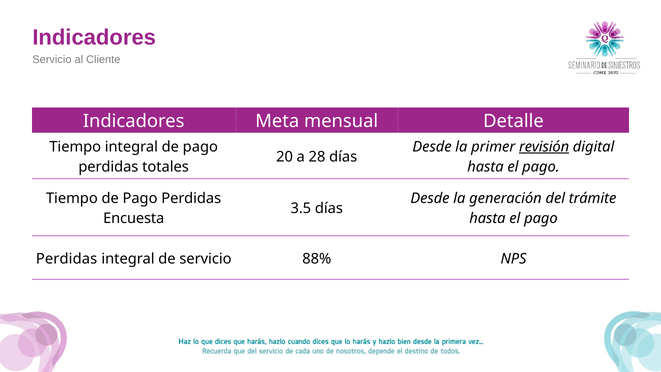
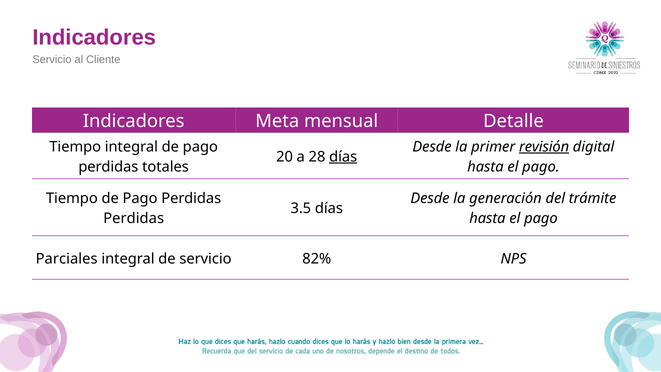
días underline: none -> present (343, 157)
Encuesta: Encuesta -> Perdidas (134, 218)
Perdidas: Perdidas -> Parciales (67, 259)
88%: 88% -> 82% (317, 259)
